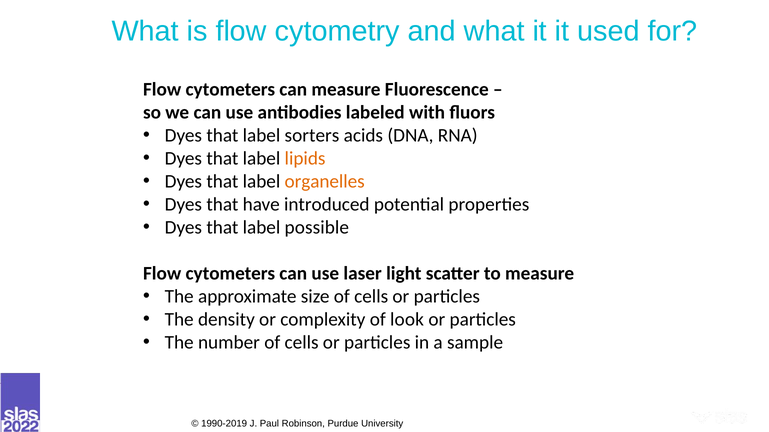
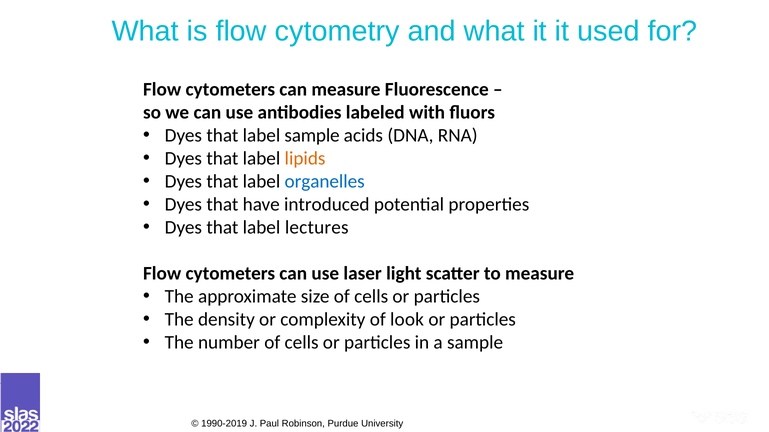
label sorters: sorters -> sample (312, 135)
organelles colour: orange -> blue (325, 182)
possible: possible -> lectures (317, 228)
